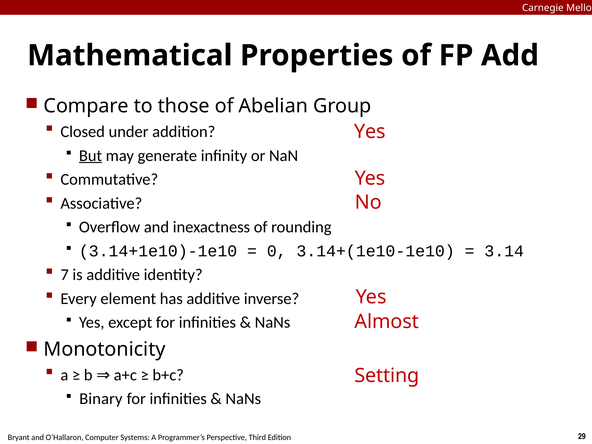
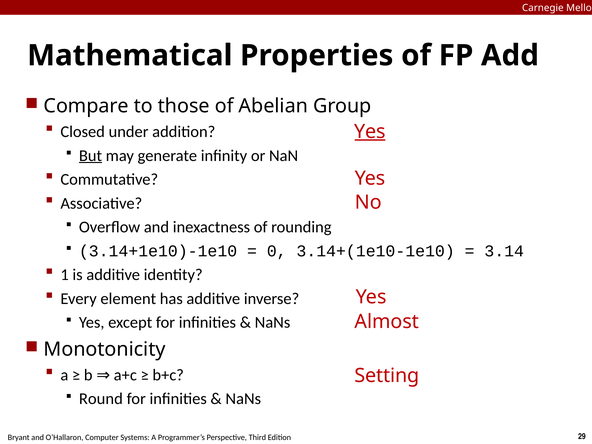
Yes underline: none -> present (370, 132)
7: 7 -> 1 (65, 275)
Binary: Binary -> Round (101, 399)
